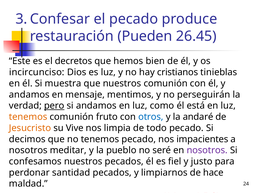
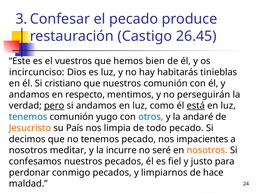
Pueden: Pueden -> Castigo (145, 36)
decretos: decretos -> vuestros (74, 61)
cristianos: cristianos -> habitarás (178, 72)
muestra: muestra -> cristiano (63, 83)
mensaje: mensaje -> respecto (85, 94)
está underline: none -> present (196, 106)
tenemos colour: orange -> blue (28, 117)
fruto: fruto -> yugo (107, 117)
Vive: Vive -> País (75, 128)
pueblo: pueblo -> incurre (121, 150)
nosotros colour: purple -> orange (207, 150)
santidad: santidad -> conmigo (71, 172)
